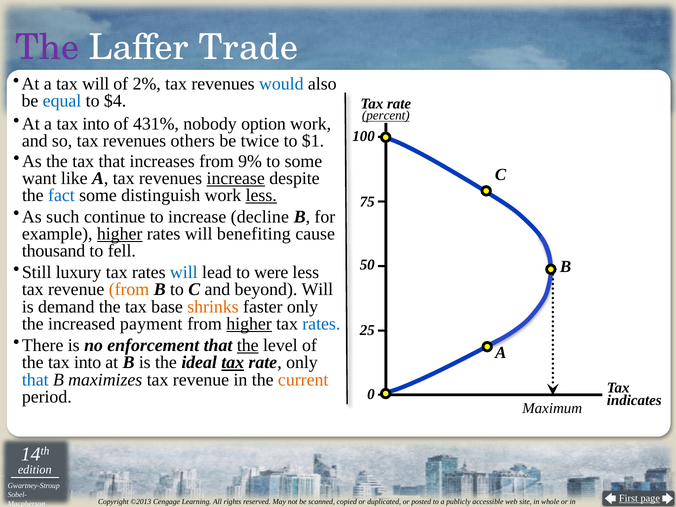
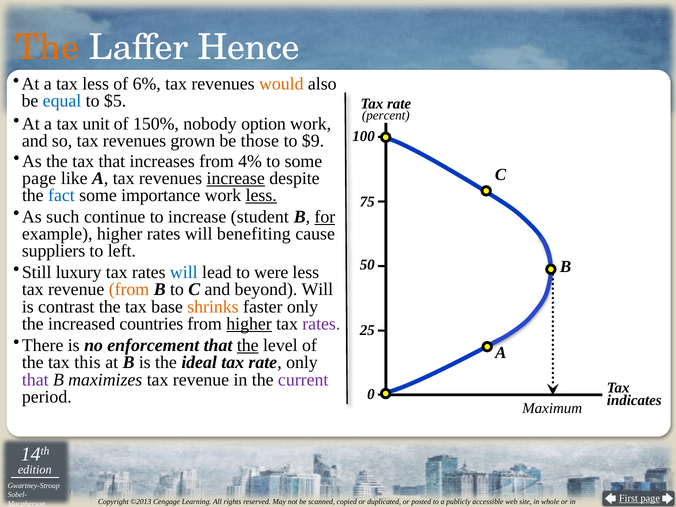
The colour: purple -> orange (47, 47)
Trade: Trade -> Hence (249, 47)
tax will: will -> less (96, 84)
2%: 2% -> 6% (147, 84)
would colour: blue -> orange (281, 84)
$4: $4 -> $5 (115, 101)
percent underline: present -> none (386, 116)
a tax into: into -> unit (96, 124)
431%: 431% -> 150% (156, 124)
others: others -> grown (193, 141)
twice: twice -> those (260, 141)
$1: $1 -> $9 (313, 141)
9%: 9% -> 4% (250, 161)
want: want -> page (39, 178)
distinguish: distinguish -> importance (161, 196)
decline: decline -> student (260, 217)
for underline: none -> present (325, 217)
higher underline: present -> none (120, 234)
thousand: thousand -> suppliers (54, 251)
fell: fell -> left (122, 251)
demand: demand -> contrast (66, 307)
payment: payment -> countries (151, 324)
rates colour: blue -> purple (321, 324)
the tax into: into -> this (87, 363)
tax underline: present -> none (233, 363)
that colour: blue -> purple (35, 380)
current colour: orange -> purple (303, 380)
